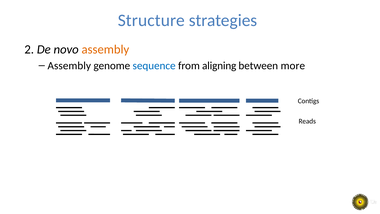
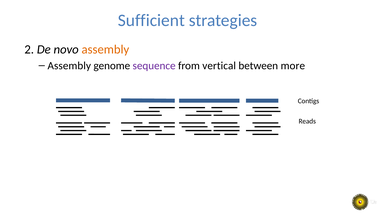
Structure: Structure -> Sufficient (151, 20)
sequence colour: blue -> purple (154, 66)
aligning: aligning -> vertical (219, 66)
